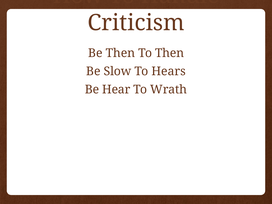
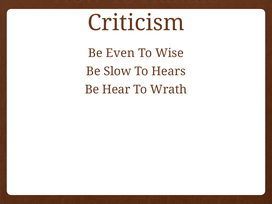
Be Then: Then -> Even (120, 53)
To Then: Then -> Wise (169, 53)
